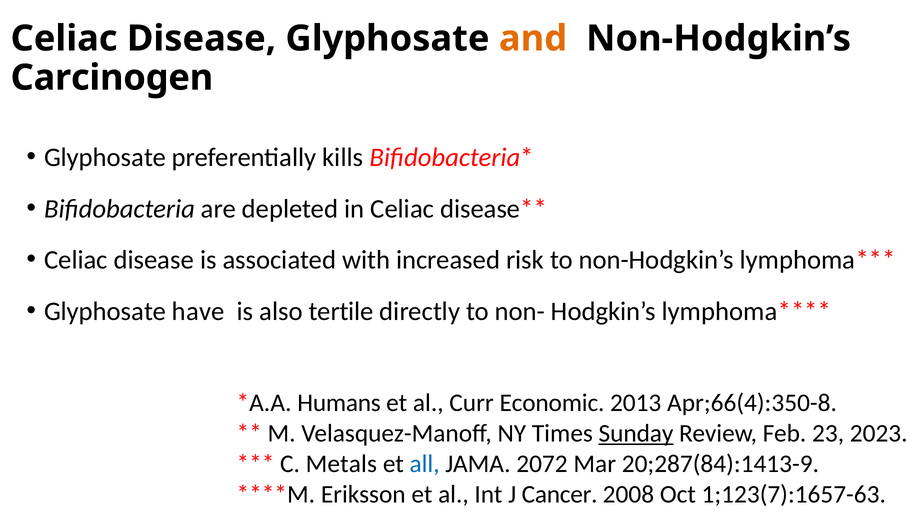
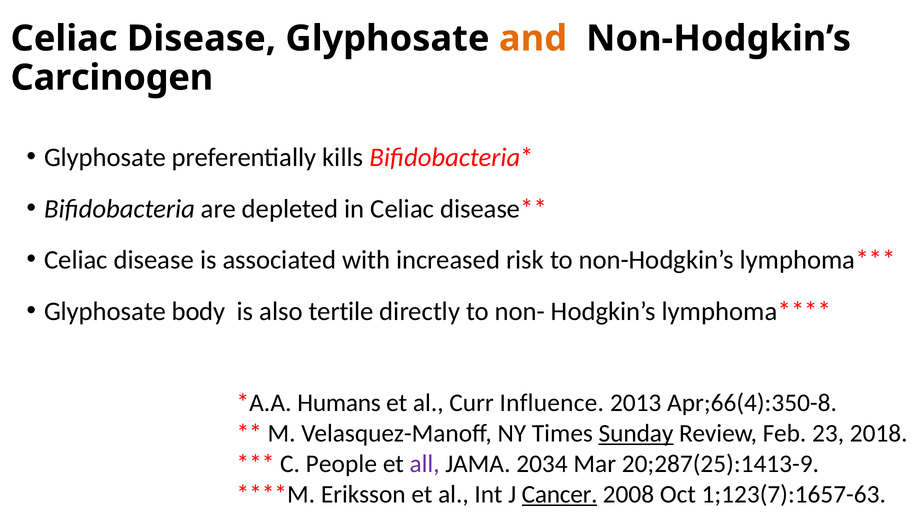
have: have -> body (198, 311)
Economic: Economic -> Influence (552, 403)
2023: 2023 -> 2018 (879, 433)
Metals: Metals -> People (341, 464)
all colour: blue -> purple (425, 464)
2072: 2072 -> 2034 (542, 464)
20;287(84):1413-9: 20;287(84):1413-9 -> 20;287(25):1413-9 (720, 464)
Cancer underline: none -> present (560, 494)
